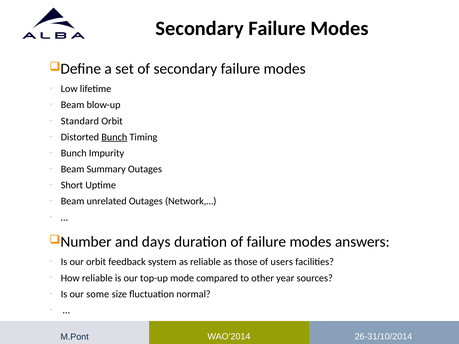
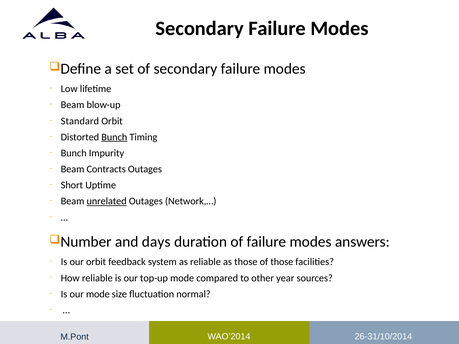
Summary: Summary -> Contracts (106, 169)
unrelated underline: none -> present (107, 201)
of users: users -> those (282, 262)
our some: some -> mode (98, 294)
